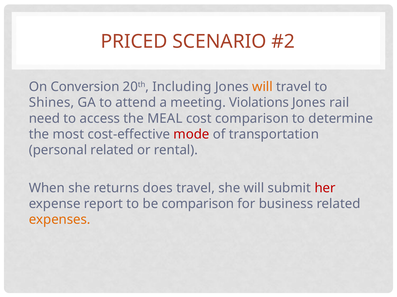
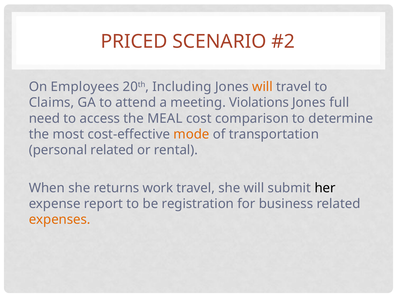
Conversion: Conversion -> Employees (85, 87)
Shines: Shines -> Claims (51, 103)
rail: rail -> full (339, 103)
mode colour: red -> orange (191, 135)
does: does -> work (158, 188)
her colour: red -> black (325, 188)
be comparison: comparison -> registration (198, 204)
